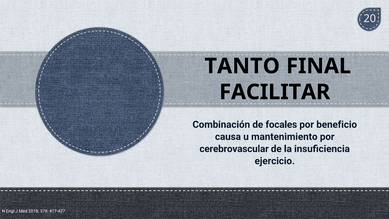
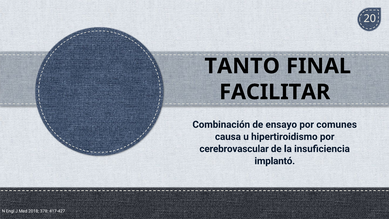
focales: focales -> ensayo (281, 124)
beneficio: beneficio -> comunes (337, 124)
mantenimiento: mantenimiento -> hipertiroidismo (284, 137)
ejercicio: ejercicio -> implantó (275, 161)
